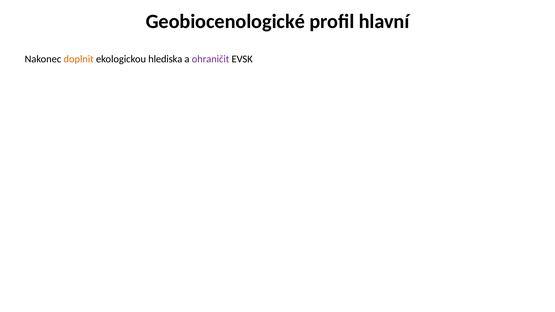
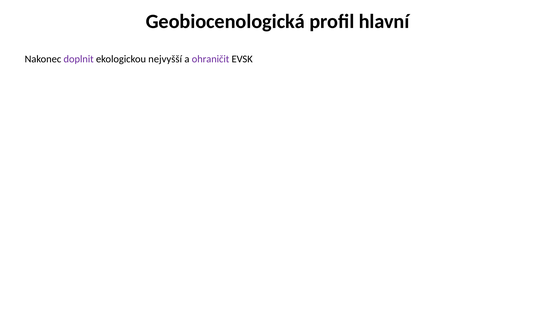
Geobiocenologické: Geobiocenologické -> Geobiocenologická (225, 22)
doplnit colour: orange -> purple (79, 59)
hlediska: hlediska -> nejvyšší (165, 59)
